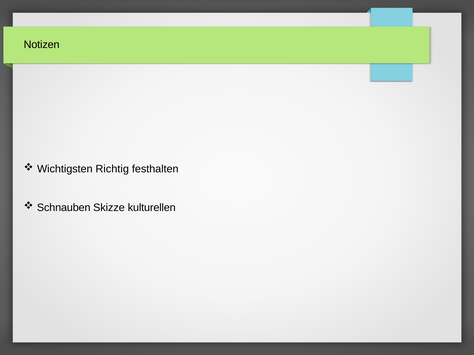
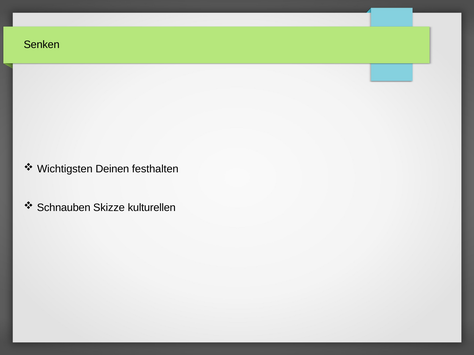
Notizen: Notizen -> Senken (42, 45)
Richtig: Richtig -> Deinen (112, 169)
